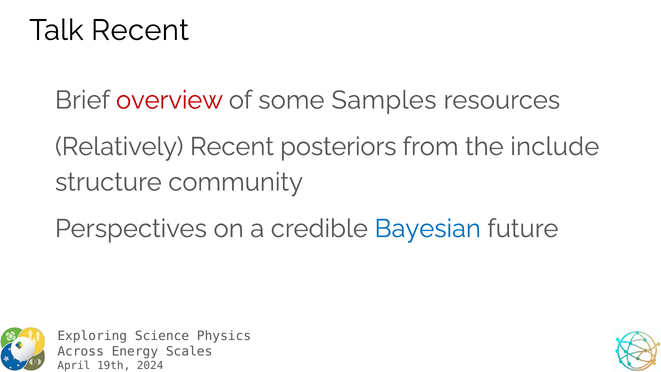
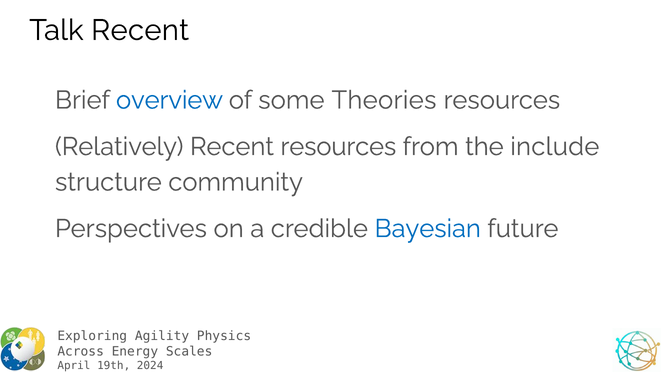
overview colour: red -> blue (169, 100)
Samples: Samples -> Theories (384, 100)
Recent posteriors: posteriors -> resources (338, 147)
Science: Science -> Agility (162, 336)
